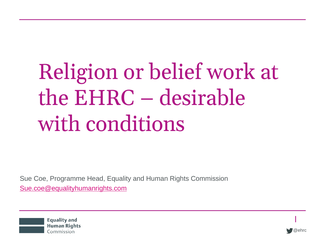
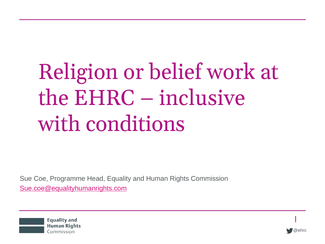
desirable: desirable -> inclusive (202, 98)
